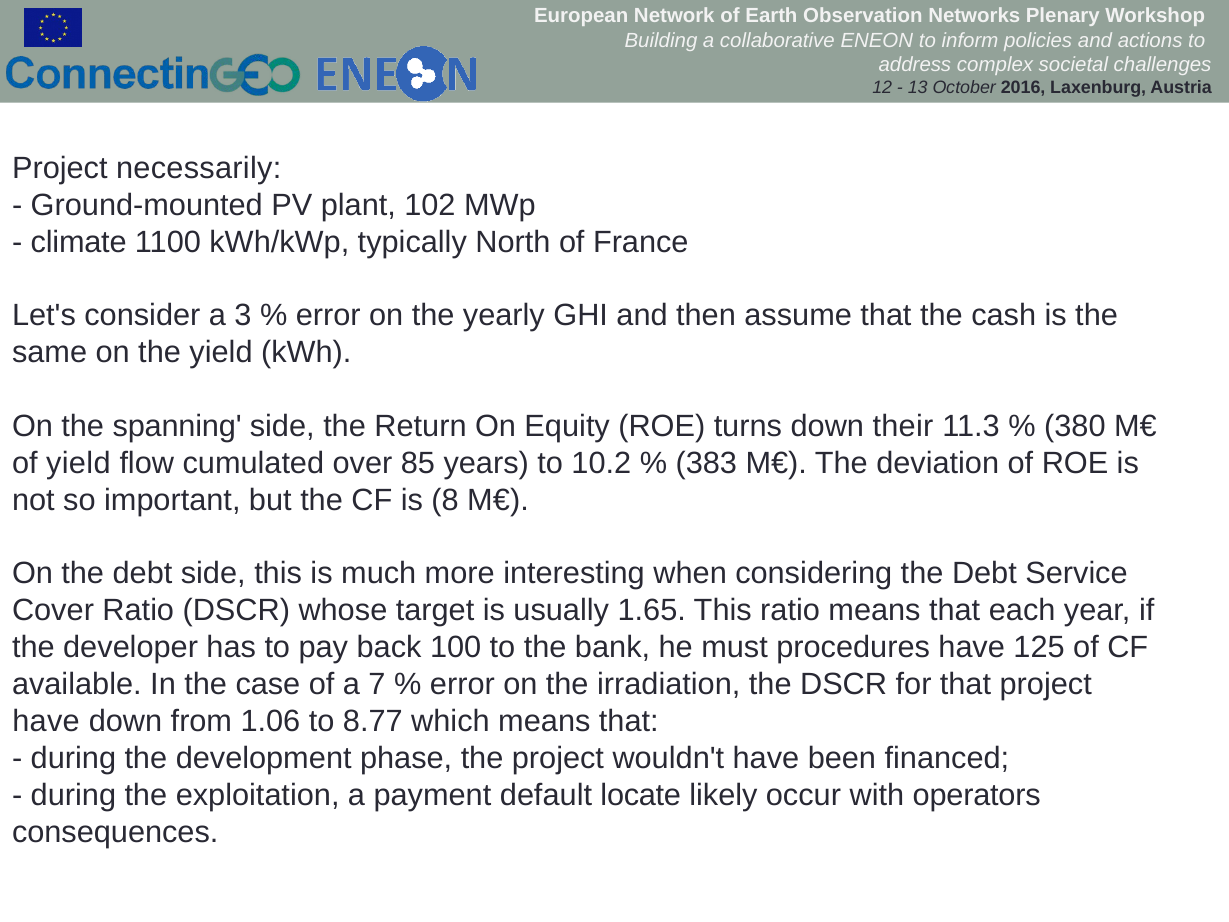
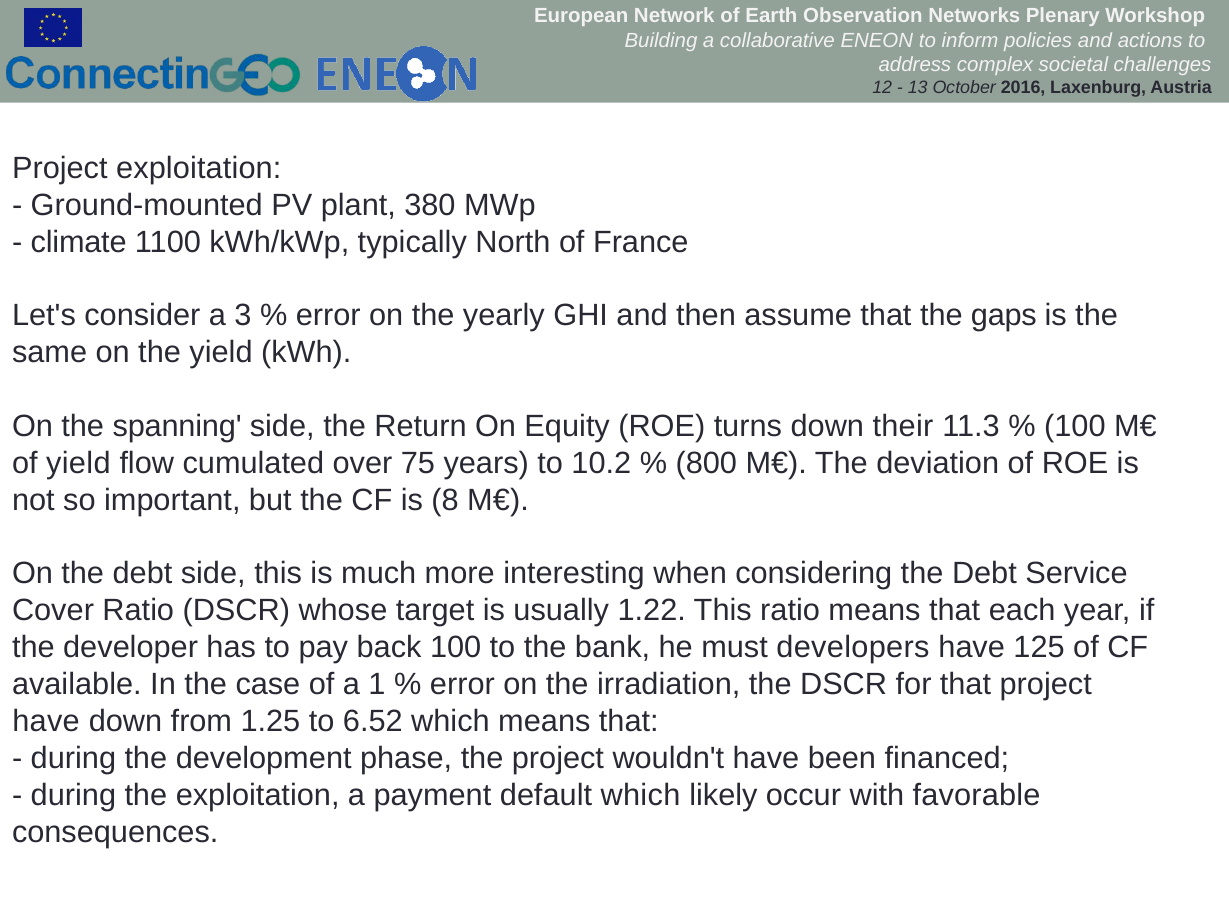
Project necessarily: necessarily -> exploitation (199, 168)
102: 102 -> 380 (430, 205)
cash: cash -> gaps (1004, 316)
380: 380 -> 100 (1075, 426)
85: 85 -> 75 (418, 463)
383: 383 -> 800 (706, 463)
1.65: 1.65 -> 1.22 (652, 611)
procedures: procedures -> developers (853, 647)
7: 7 -> 1 (377, 684)
1.06: 1.06 -> 1.25 (270, 721)
8.77: 8.77 -> 6.52 (373, 721)
default locate: locate -> which (640, 795)
operators: operators -> favorable (977, 795)
